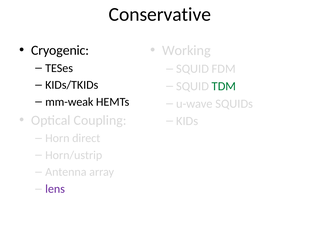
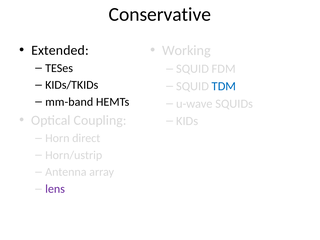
Cryogenic: Cryogenic -> Extended (60, 50)
TDM colour: green -> blue (224, 86)
mm-weak: mm-weak -> mm-band (69, 102)
